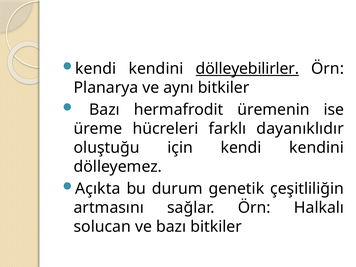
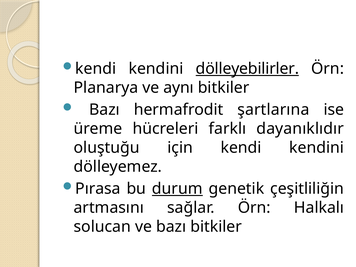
üremenin: üremenin -> şartlarına (273, 110)
Açıkta: Açıkta -> Pırasa (98, 189)
durum underline: none -> present (177, 189)
